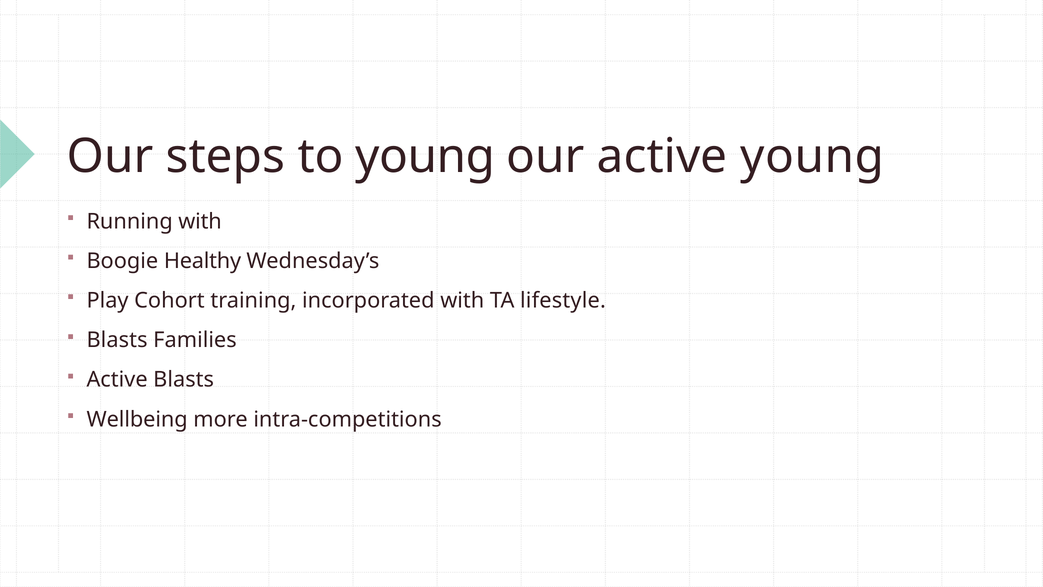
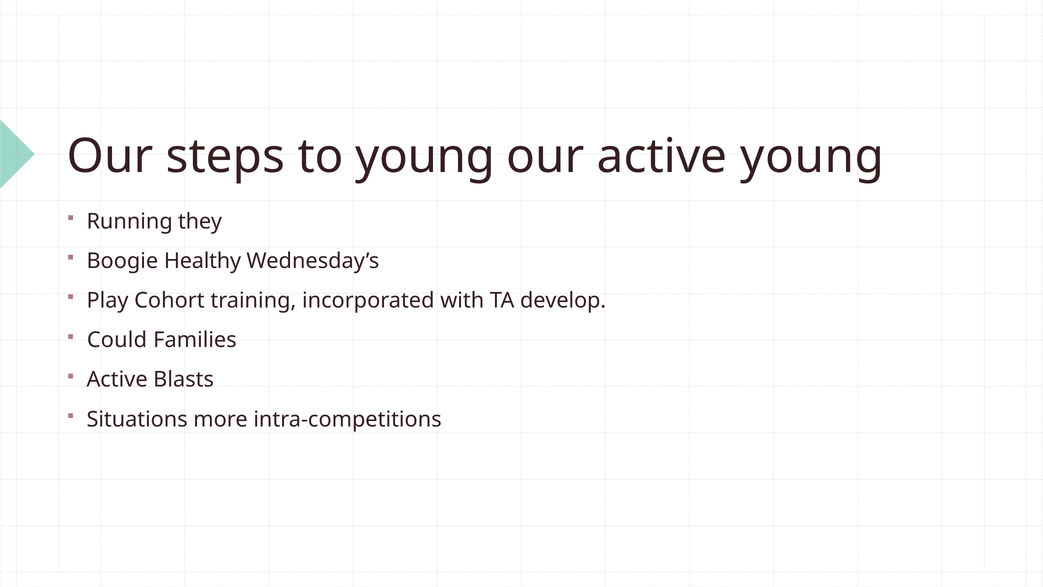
Running with: with -> they (200, 221)
lifestyle: lifestyle -> develop (563, 300)
Blasts: Blasts -> Could (117, 340)
Wellbeing: Wellbeing -> Situations (137, 419)
